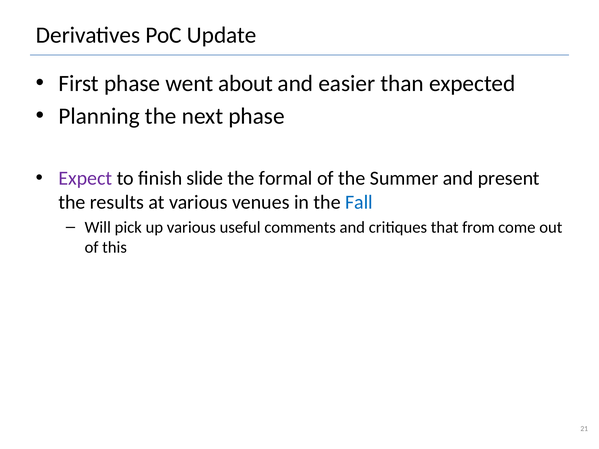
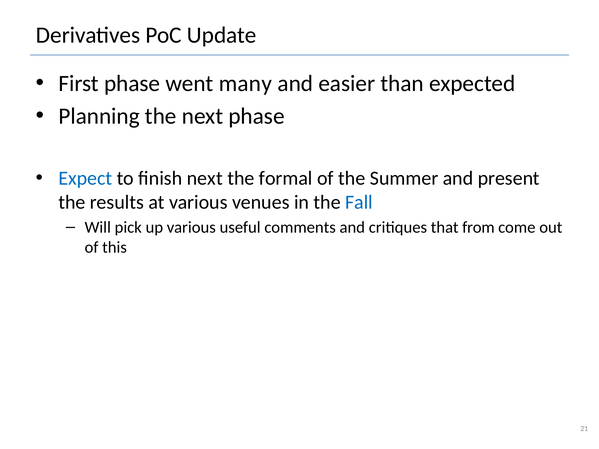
about: about -> many (245, 84)
Expect colour: purple -> blue (85, 179)
finish slide: slide -> next (205, 179)
